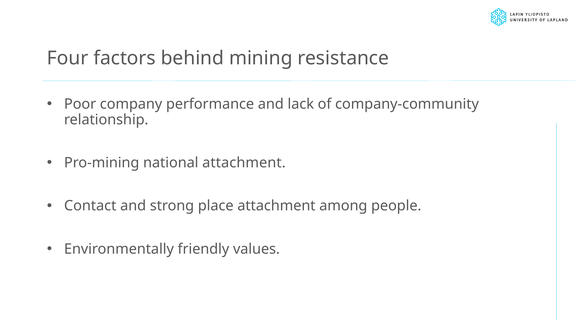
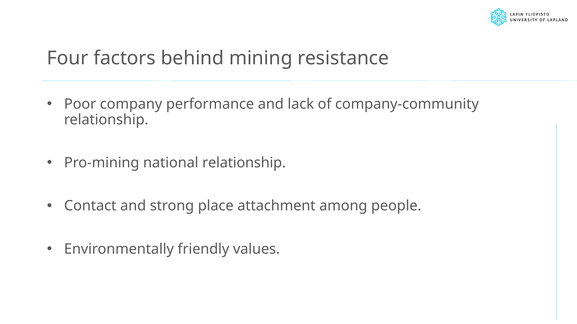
national attachment: attachment -> relationship (244, 163)
